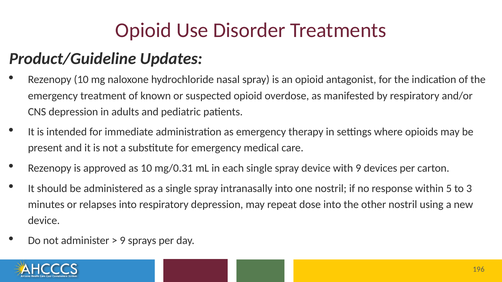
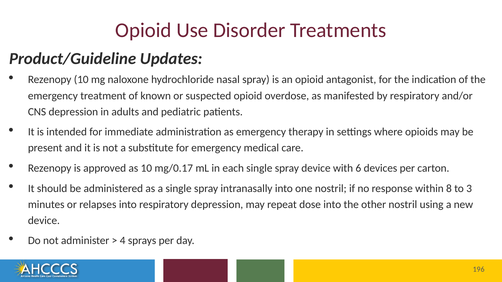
mg/0.31: mg/0.31 -> mg/0.17 (174, 168)
with 9: 9 -> 6 (358, 168)
5: 5 -> 8 (449, 189)
9: 9 -> 4 (123, 241)
